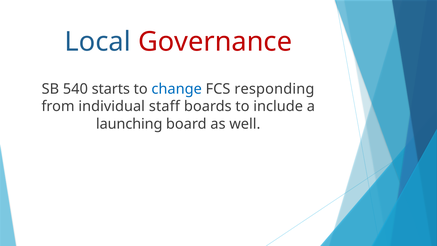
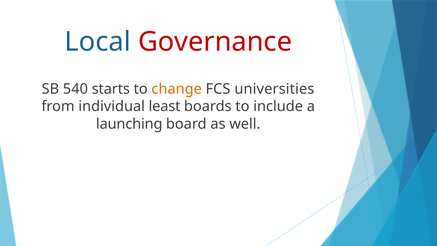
change colour: blue -> orange (177, 89)
responding: responding -> universities (274, 89)
staff: staff -> least (165, 106)
